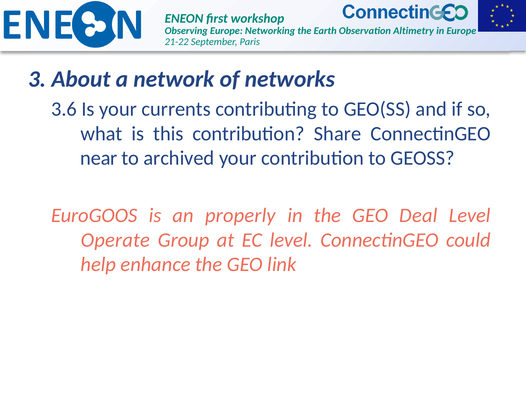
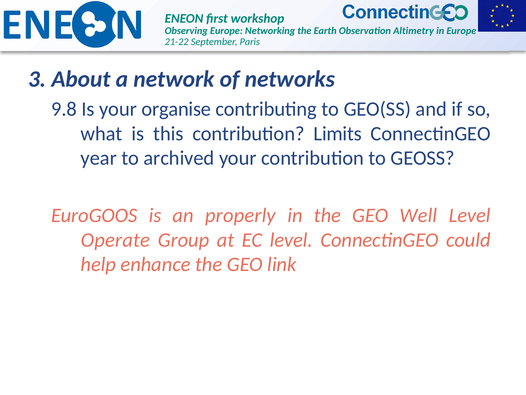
3.6: 3.6 -> 9.8 (64, 109)
currents: currents -> organise (176, 109)
Share: Share -> Limits (338, 134)
near: near -> year (99, 158)
Deal: Deal -> Well (418, 215)
